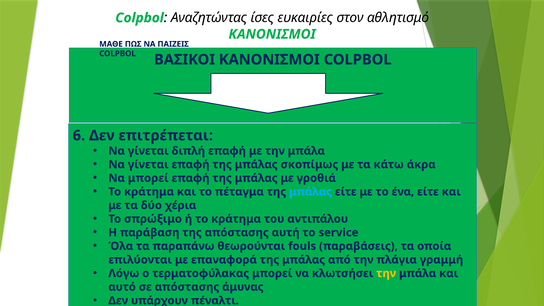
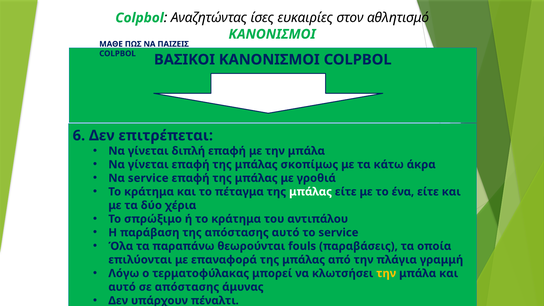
Να μπορεί: μπορεί -> service (148, 178)
μπάλας colour: light blue -> white (310, 192)
απόστασης αυτή: αυτή -> αυτό (286, 233)
